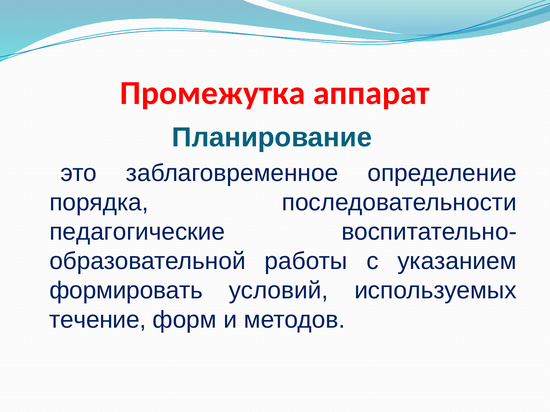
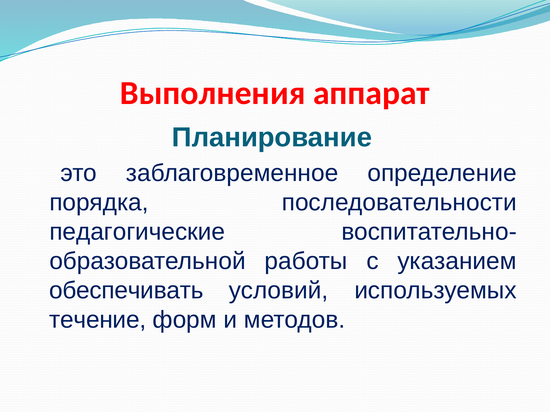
Промежутка: Промежутка -> Выполнения (213, 93)
формировать: формировать -> обеспечивать (126, 291)
